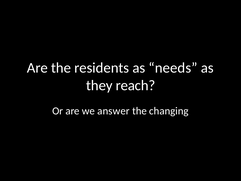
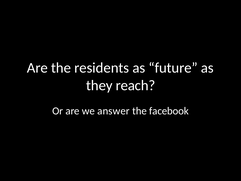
needs: needs -> future (173, 68)
changing: changing -> facebook (169, 111)
